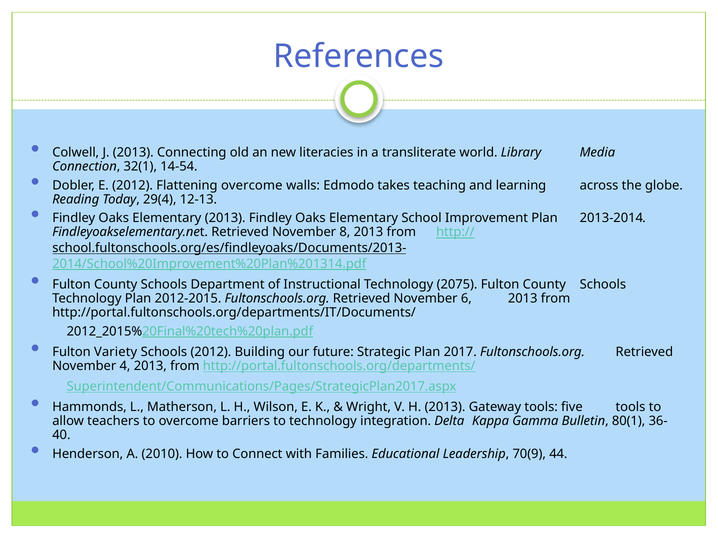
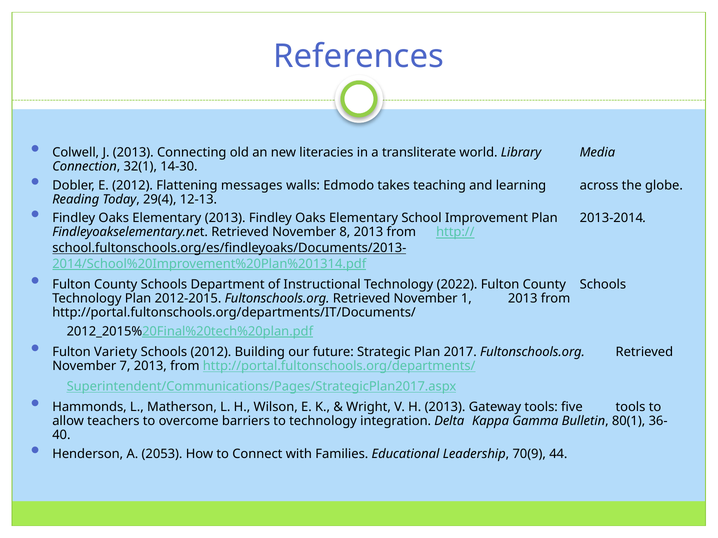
14-54: 14-54 -> 14-30 (179, 167)
Flattening overcome: overcome -> messages (252, 185)
2075: 2075 -> 2022 (457, 285)
6: 6 -> 1 (466, 299)
4: 4 -> 7 (125, 366)
2010: 2010 -> 2053 (162, 454)
